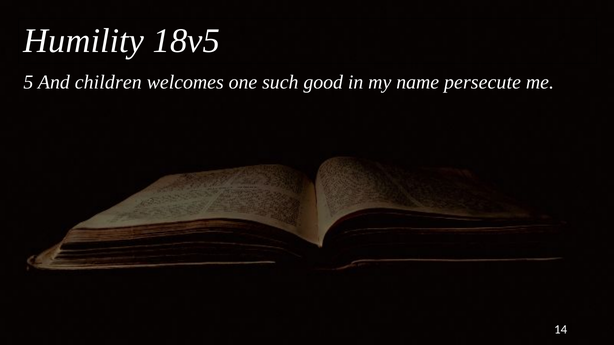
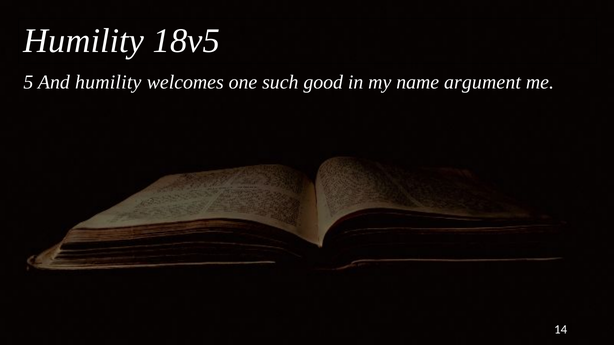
And children: children -> humility (108, 83)
persecute: persecute -> argument (482, 83)
